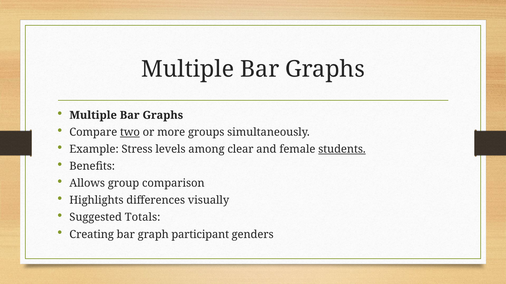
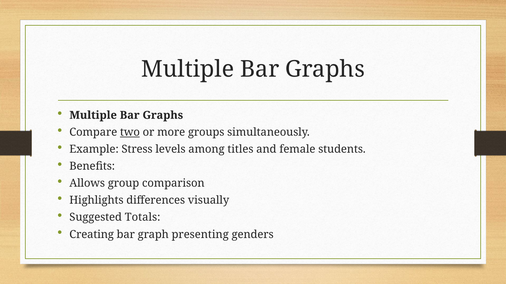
clear: clear -> titles (240, 150)
students underline: present -> none (342, 150)
participant: participant -> presenting (200, 235)
